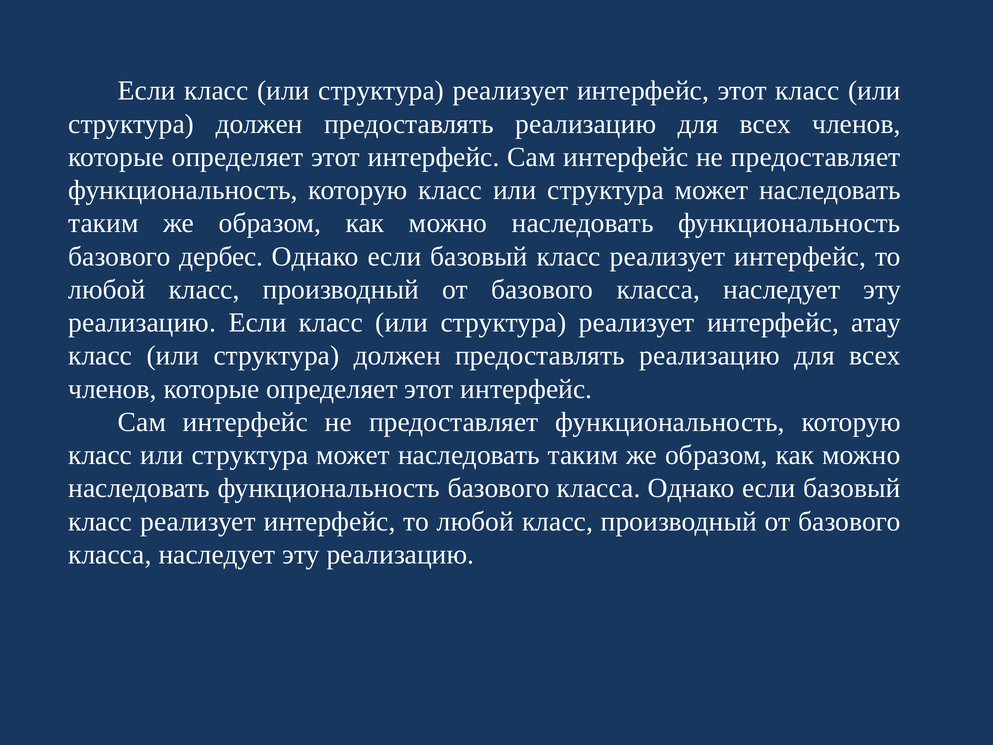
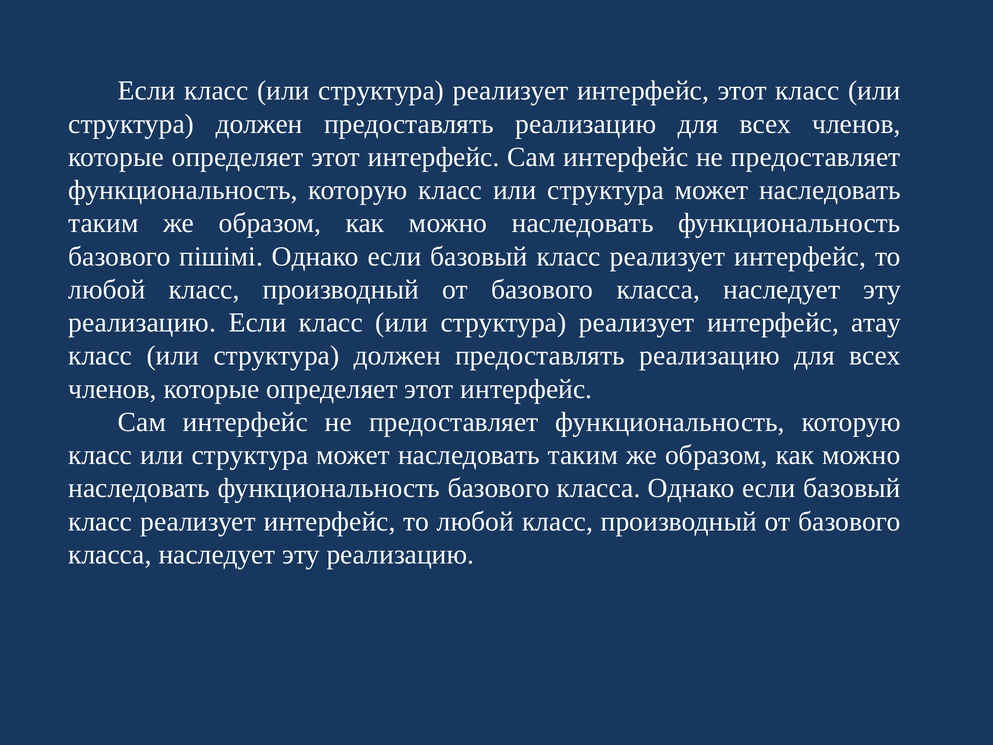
дербес: дербес -> пішімі (221, 256)
